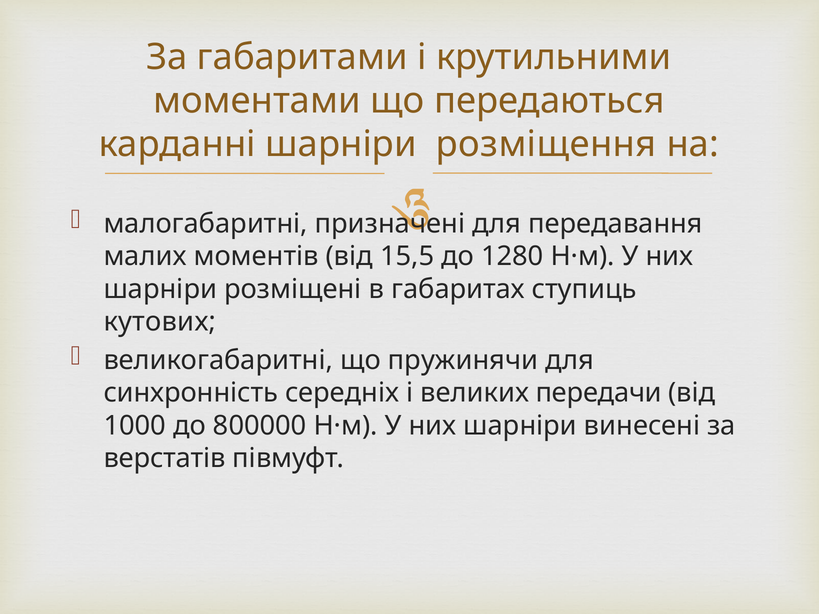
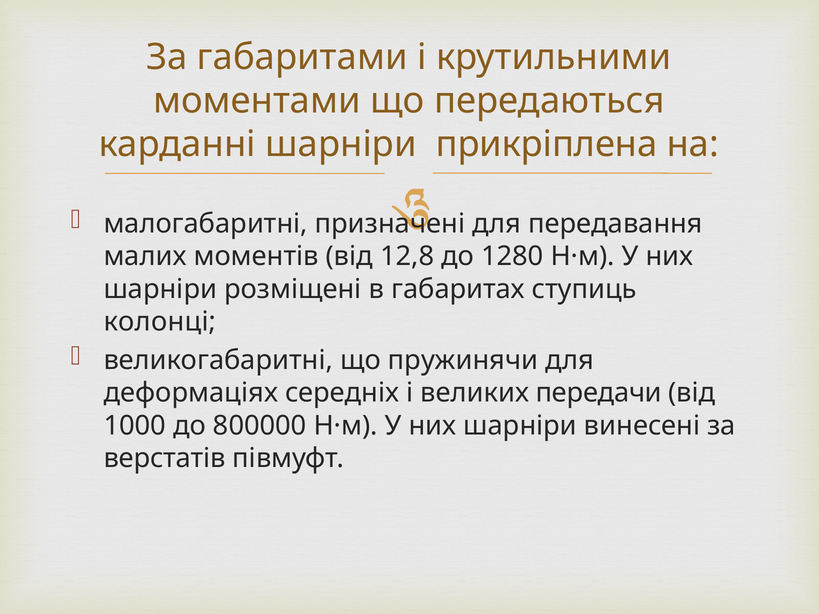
розміщення: розміщення -> прикріплена (547, 145)
15,5: 15,5 -> 12,8 (407, 257)
кутових: кутових -> колонці (160, 322)
синхронність: синхронність -> деформаціях (191, 393)
